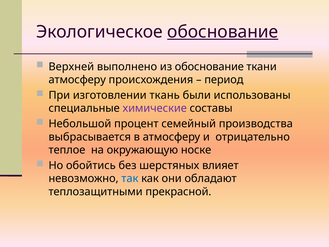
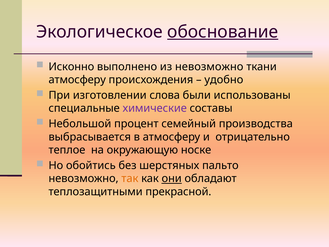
Верхней: Верхней -> Исконно (71, 67)
из обоснование: обоснование -> невозможно (209, 67)
период: период -> удобно (224, 80)
ткань: ткань -> слова (165, 95)
влияет: влияет -> пальто (220, 165)
так colour: blue -> orange (130, 178)
они underline: none -> present (172, 178)
